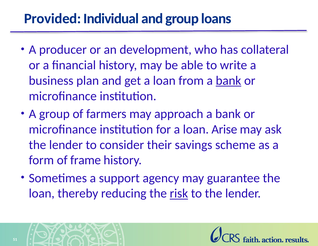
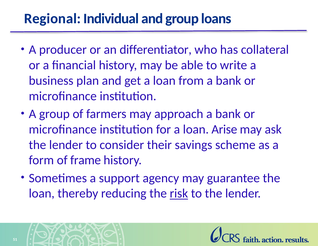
Provided: Provided -> Regional (52, 19)
development: development -> differentiator (156, 50)
bank underline: present -> none (228, 80)
